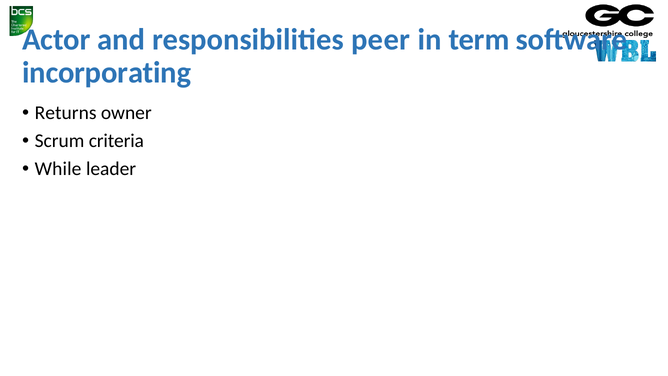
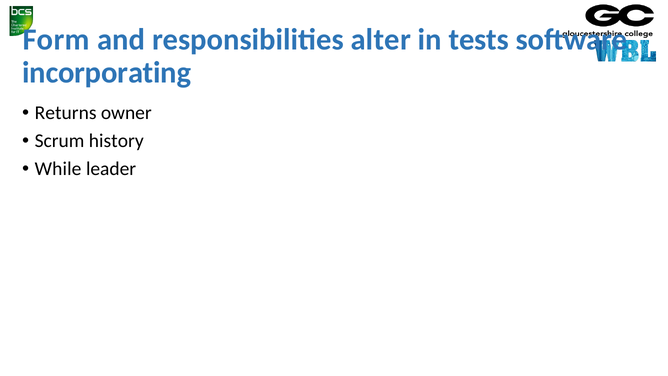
Actor: Actor -> Form (56, 40)
peer: peer -> alter (381, 40)
term: term -> tests (479, 40)
criteria: criteria -> history (116, 141)
